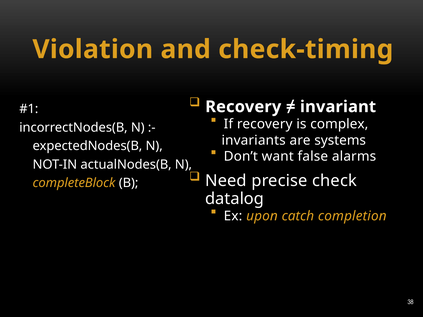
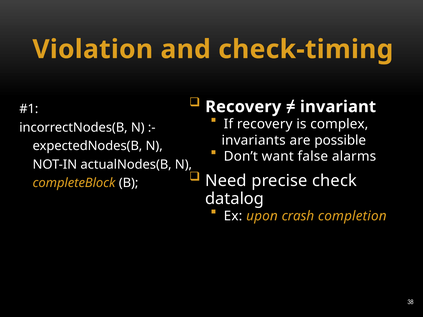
systems: systems -> possible (340, 140)
catch: catch -> crash (298, 216)
